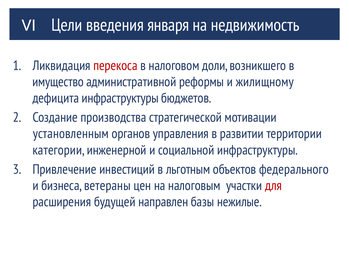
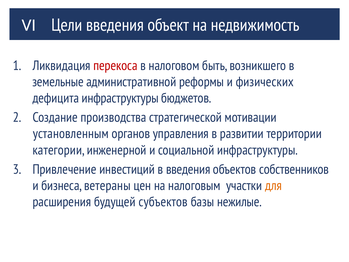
января: января -> объект (168, 25)
доли: доли -> быть (215, 66)
имущество: имущество -> земельные (58, 82)
жилищному: жилищному -> физических (265, 82)
в льготным: льготным -> введения (188, 169)
федерального: федерального -> собственников (294, 169)
для colour: red -> orange (273, 185)
направлен: направлен -> субъектов (163, 202)
